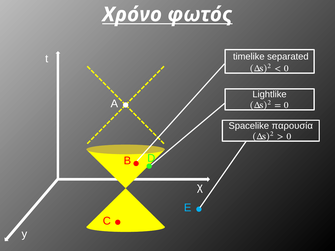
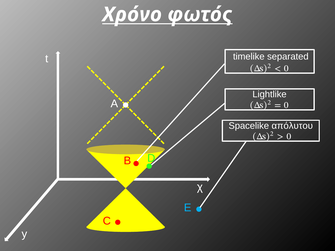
παρουσία: παρουσία -> απόλυτου (292, 126)
